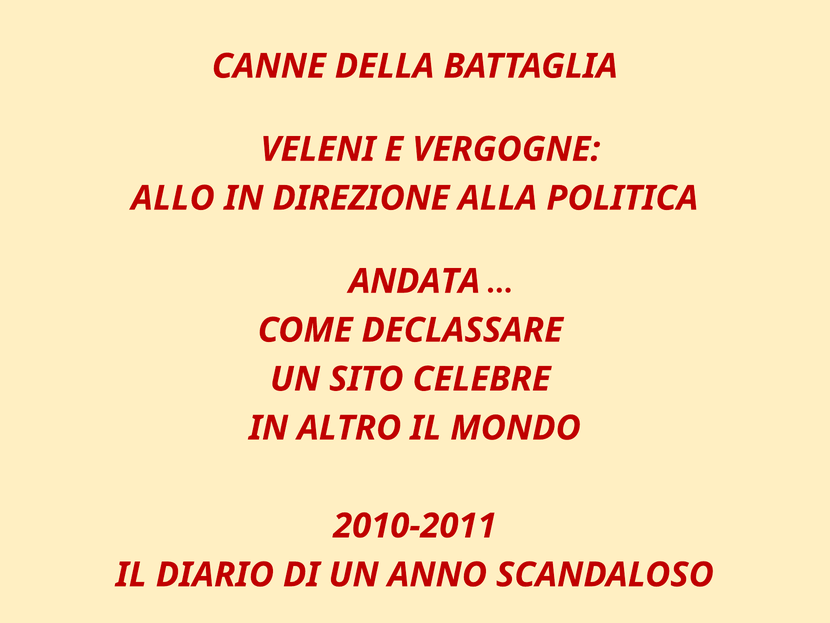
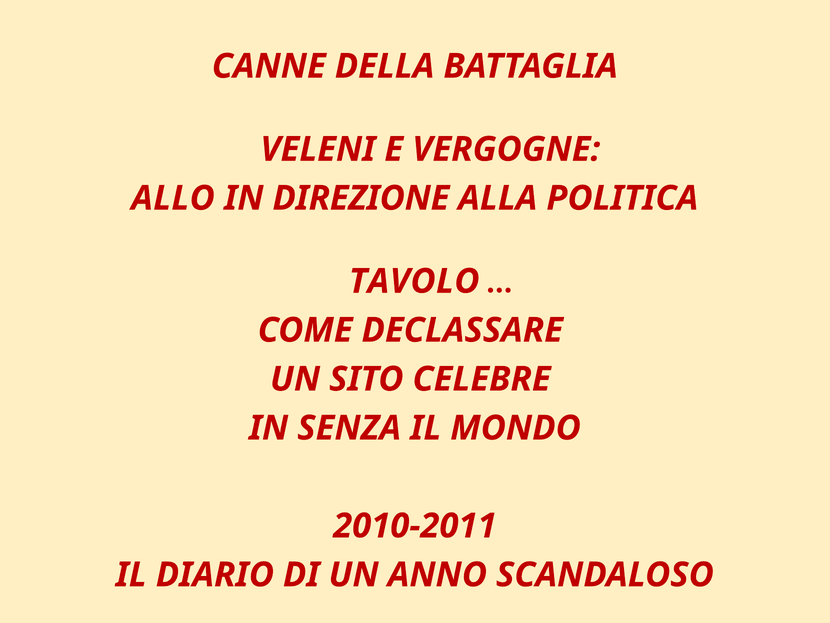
ANDATA: ANDATA -> TAVOLO (414, 281)
ALTRO: ALTRO -> SENZA (349, 428)
